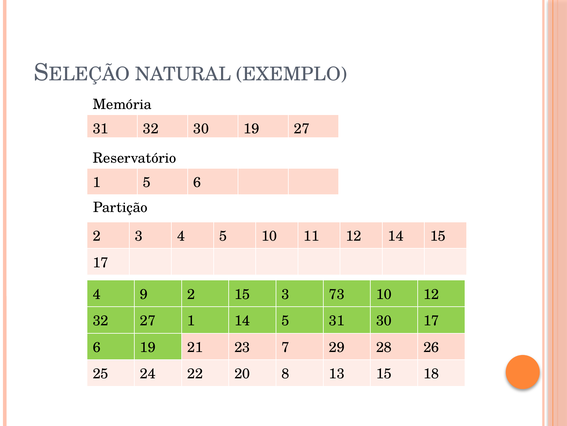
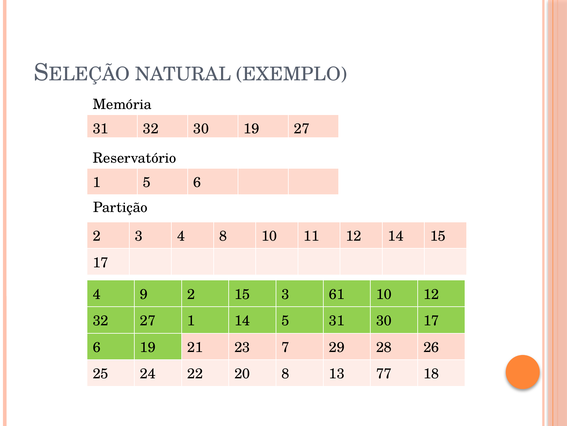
4 5: 5 -> 8 (223, 236)
73: 73 -> 61 (337, 294)
13 15: 15 -> 77 (384, 373)
